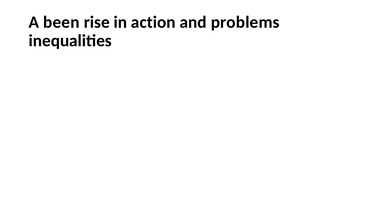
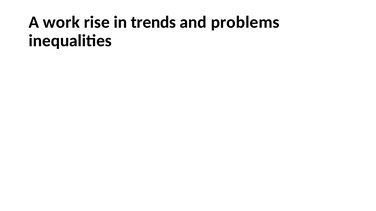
been: been -> work (61, 22)
action: action -> trends (153, 22)
